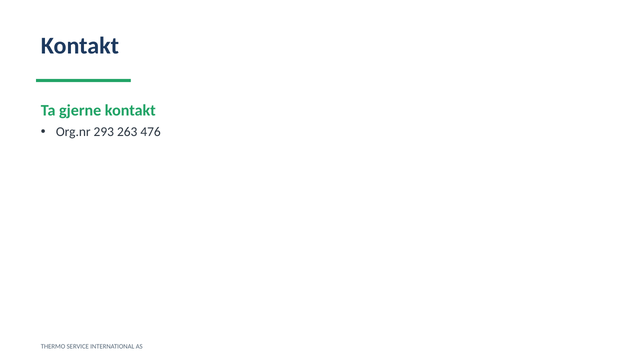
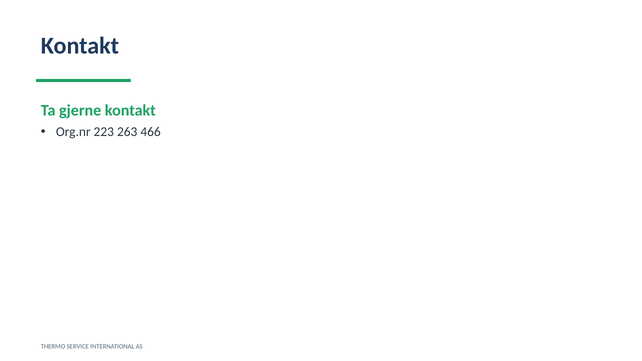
293: 293 -> 223 (104, 132)
476: 476 -> 466 (151, 132)
